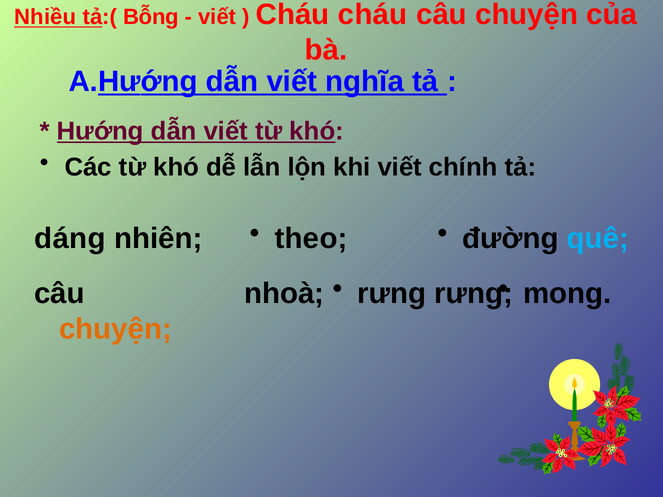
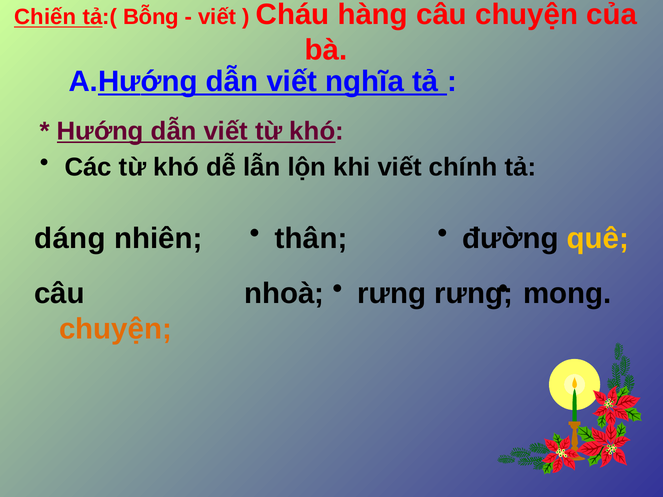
Nhiều: Nhiều -> Chiến (45, 17)
Cháu cháu: cháu -> hàng (373, 15)
theo: theo -> thân (311, 238)
quê colour: light blue -> yellow (598, 238)
